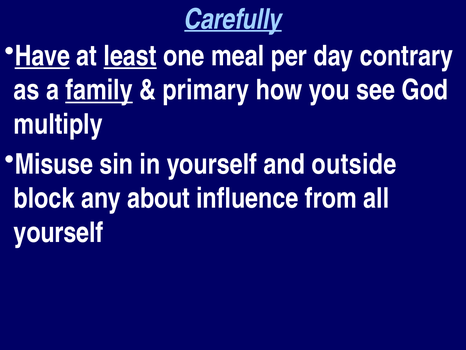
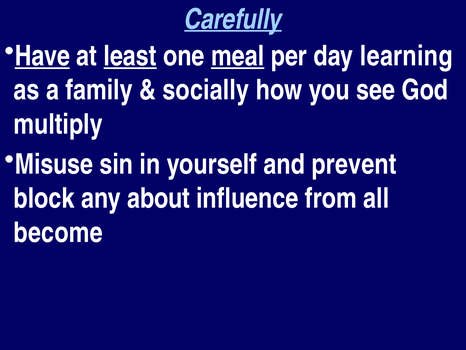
meal underline: none -> present (238, 56)
contrary: contrary -> learning (406, 56)
family underline: present -> none (99, 90)
primary: primary -> socially (206, 90)
outside: outside -> prevent (354, 164)
yourself: yourself -> become (58, 232)
